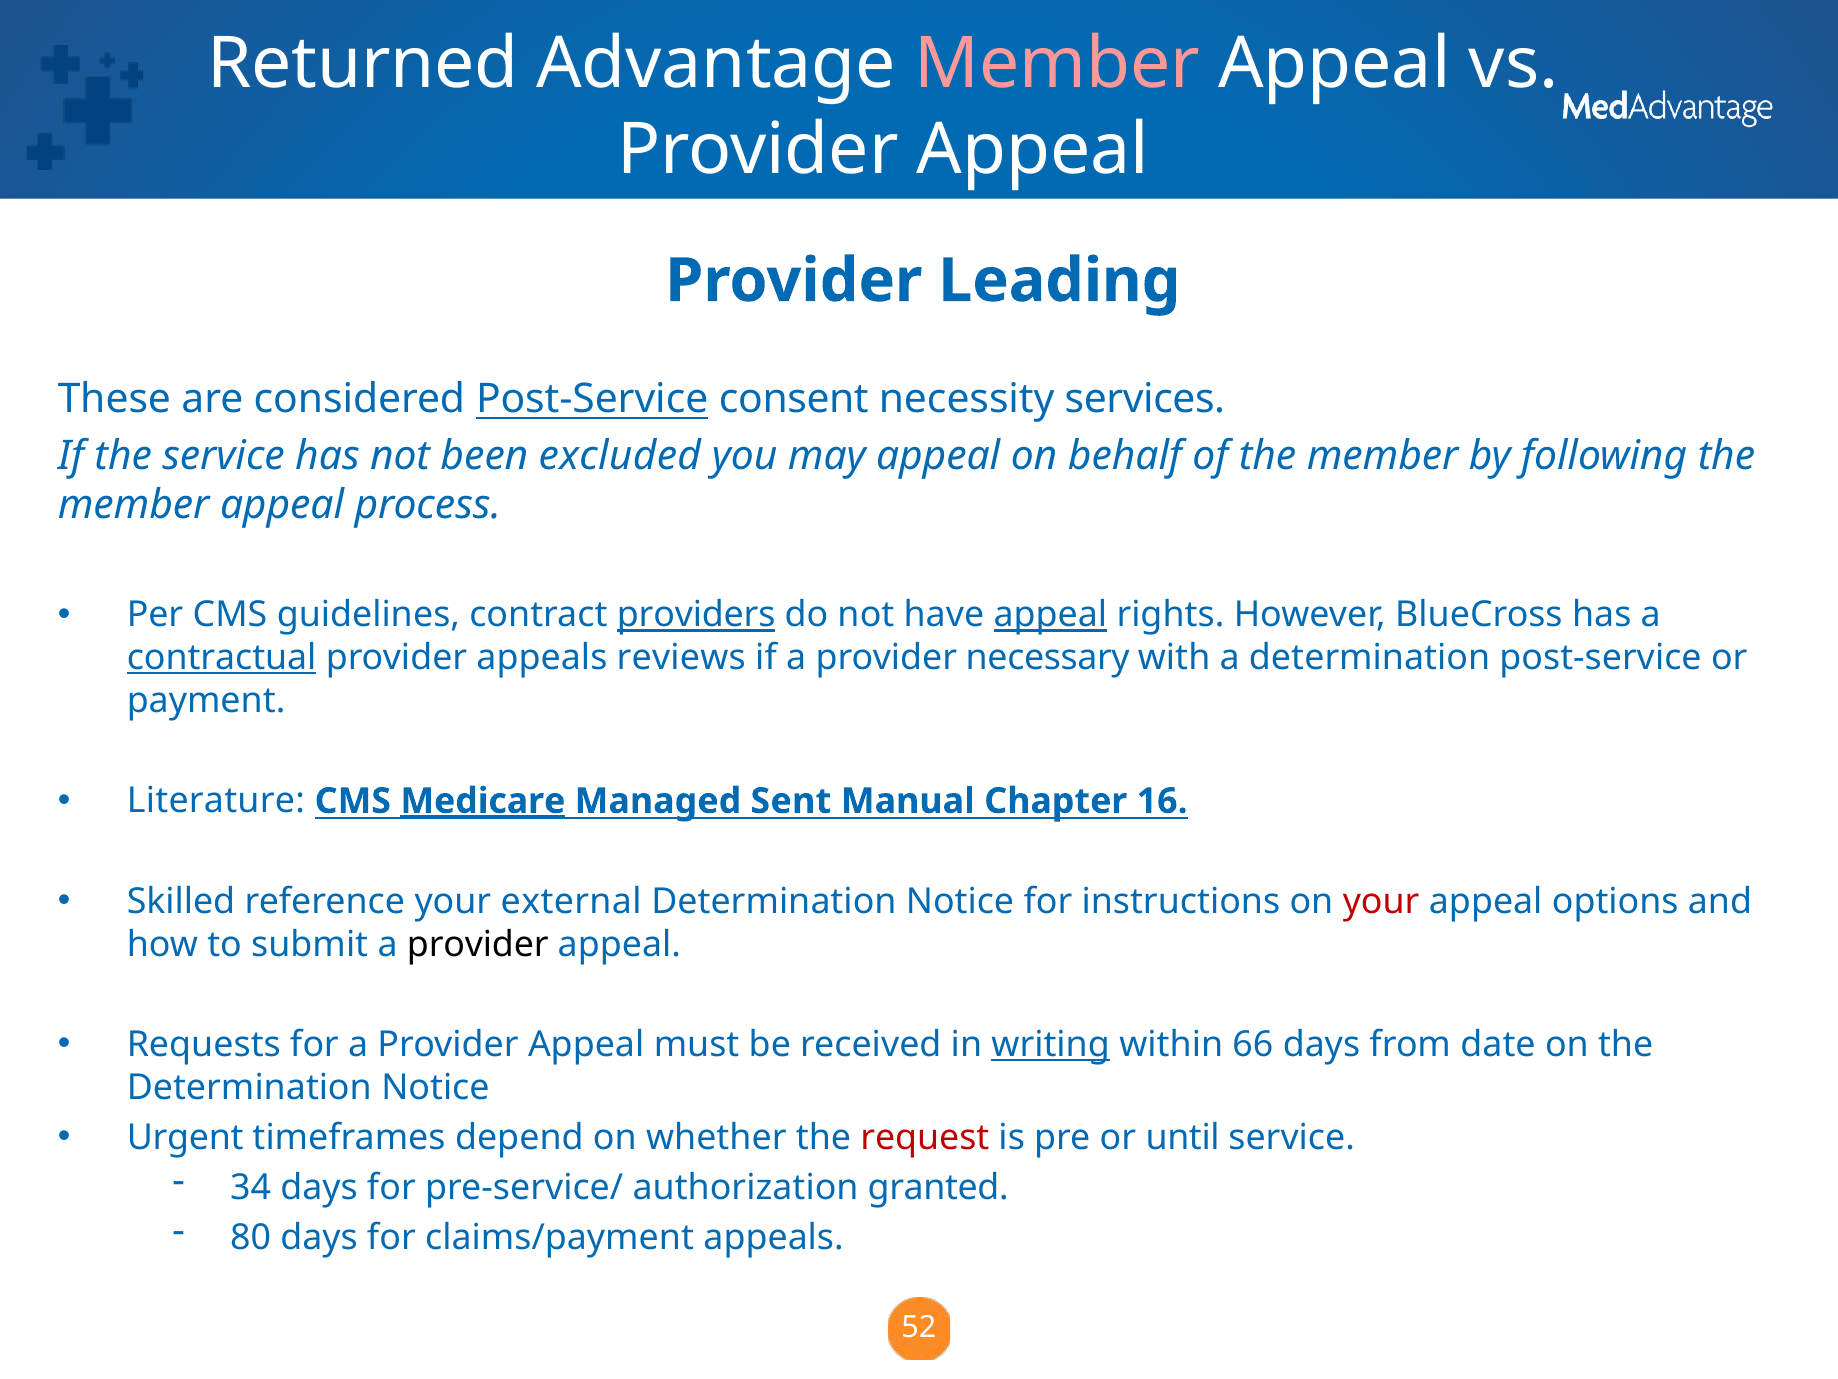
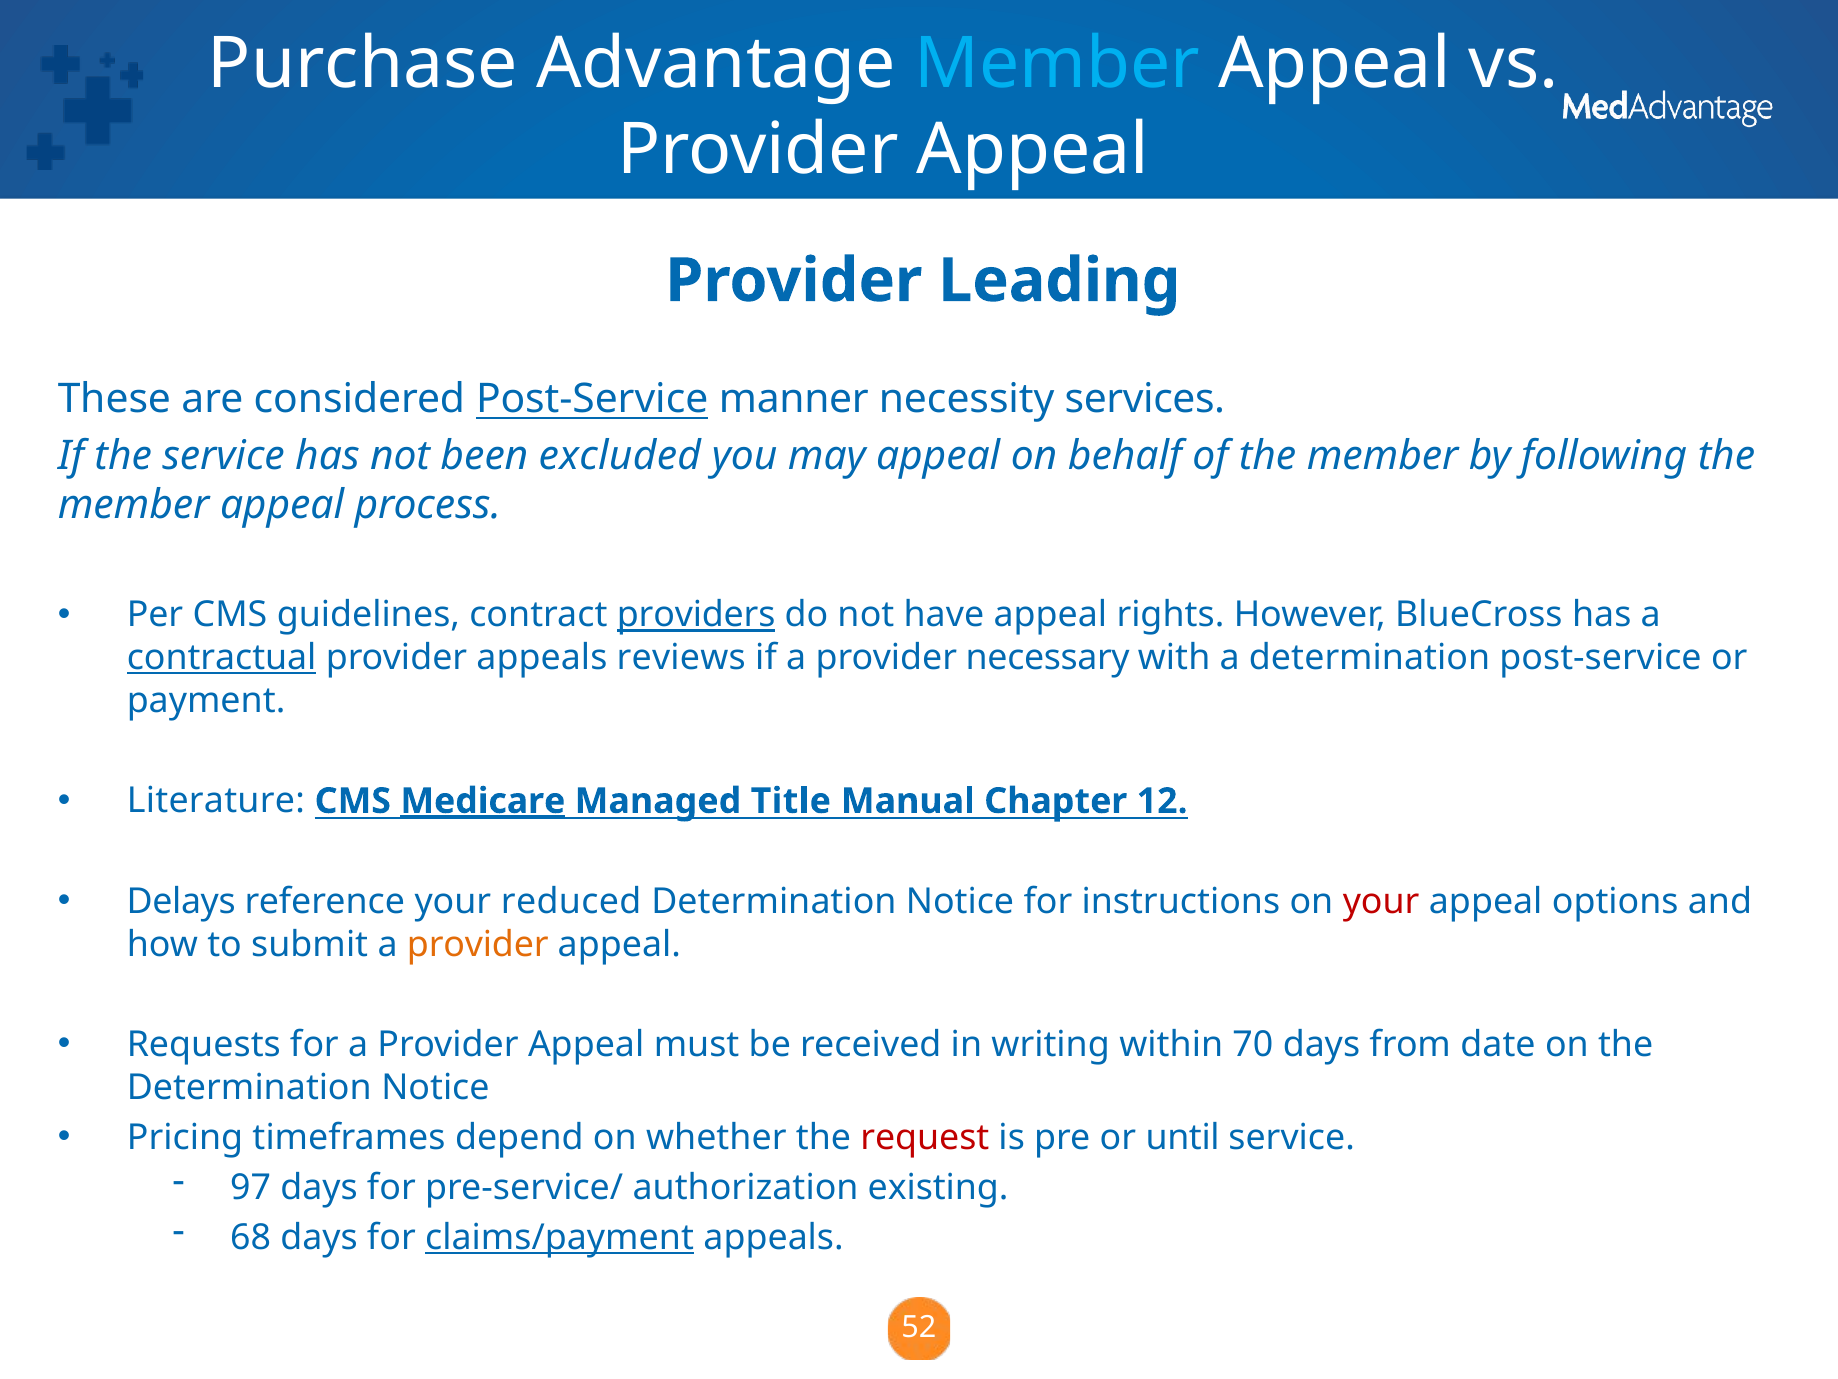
Returned: Returned -> Purchase (363, 64)
Member colour: pink -> light blue (1057, 64)
consent: consent -> manner (794, 399)
appeal underline: present -> none (1050, 615)
Sent: Sent -> Title (791, 801)
16: 16 -> 12 (1162, 801)
Skilled: Skilled -> Delays (181, 901)
external: external -> reduced (571, 901)
provider colour: black -> orange (478, 944)
writing underline: present -> none (1051, 1044)
66: 66 -> 70 (1253, 1044)
Urgent: Urgent -> Pricing (185, 1137)
34: 34 -> 97 (251, 1187)
granted: granted -> existing (938, 1187)
80: 80 -> 68 (251, 1237)
claims/payment underline: none -> present (560, 1237)
